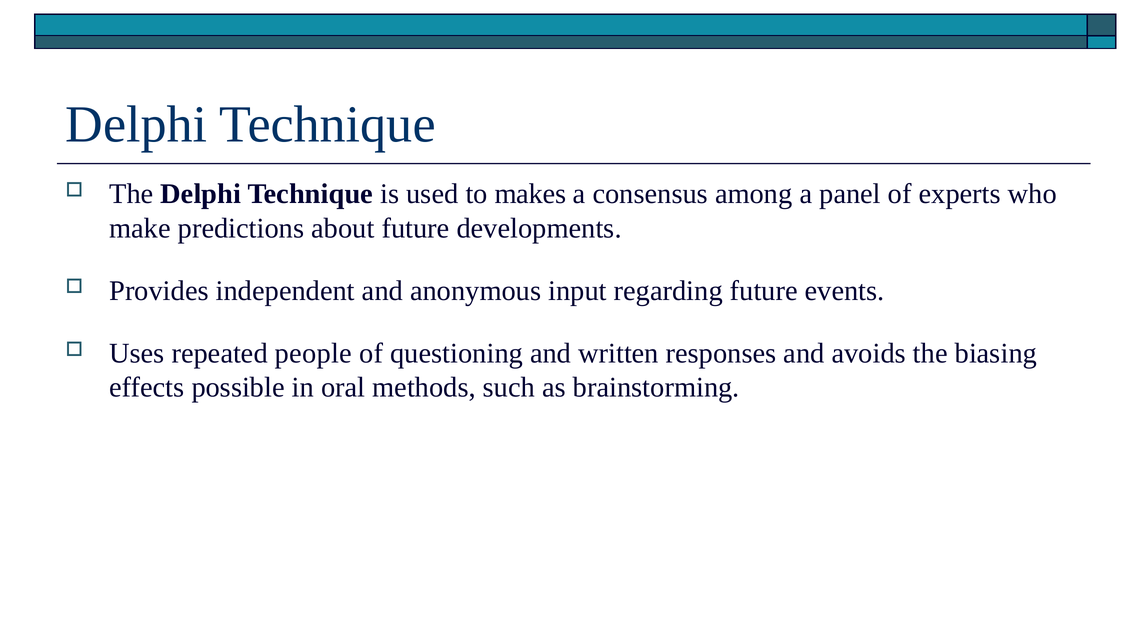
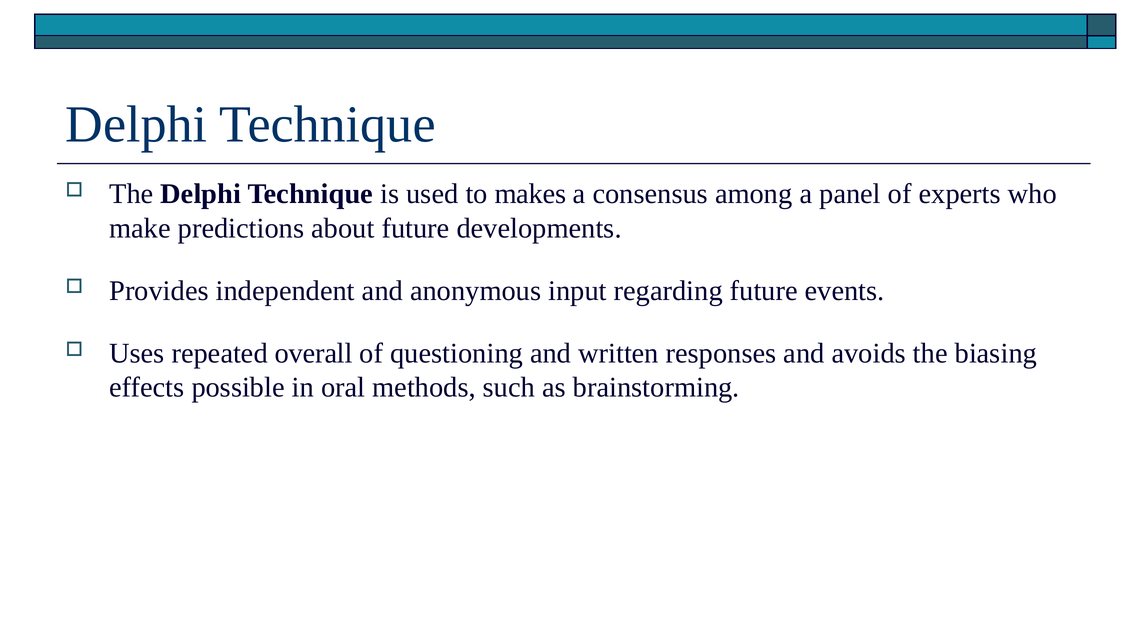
people: people -> overall (314, 353)
